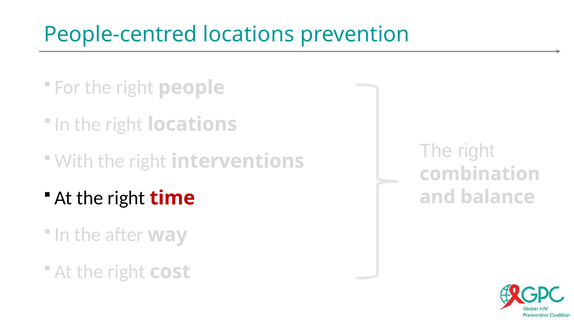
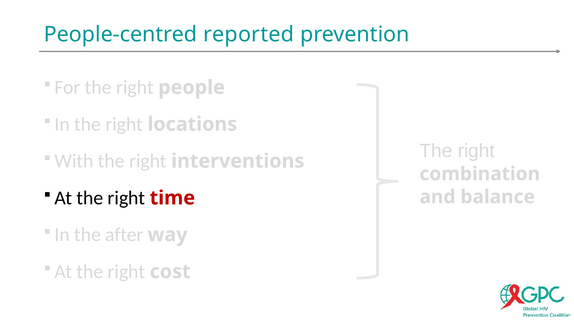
People-centred locations: locations -> reported (249, 34)
